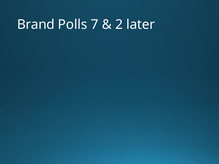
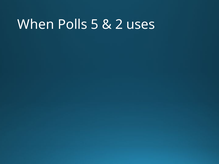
Brand: Brand -> When (36, 25)
7: 7 -> 5 (95, 25)
later: later -> uses (141, 25)
